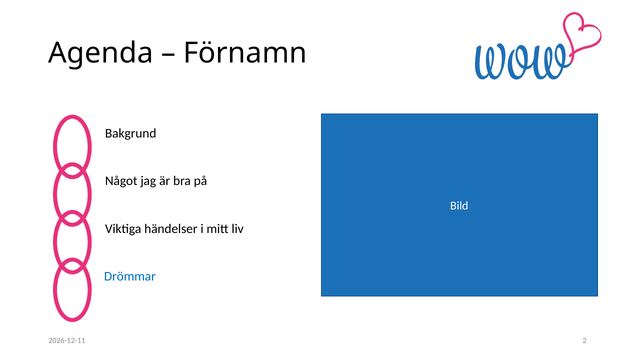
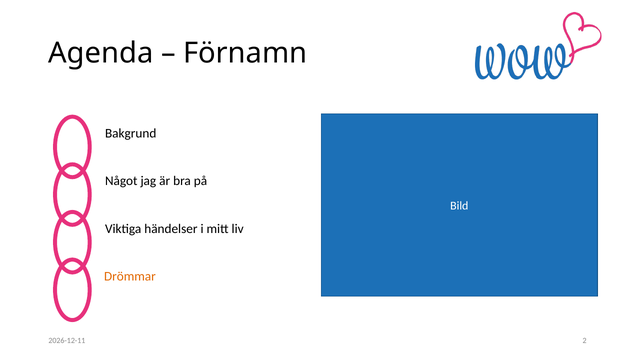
Drömmar colour: blue -> orange (130, 277)
